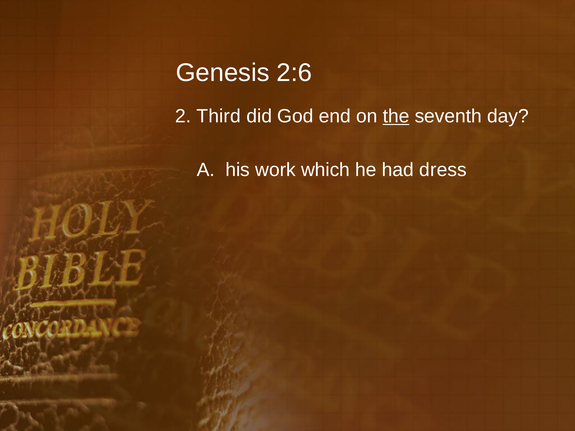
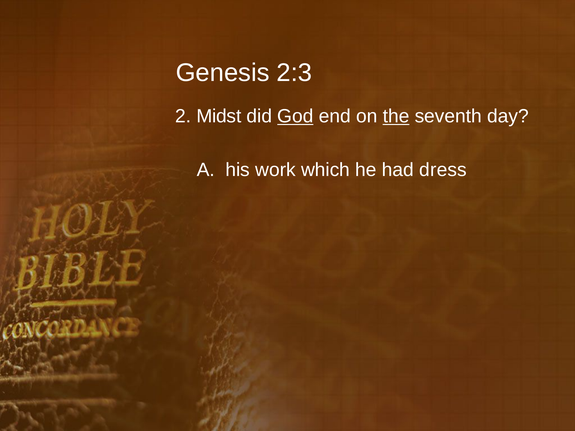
2:6: 2:6 -> 2:3 (294, 73)
Third: Third -> Midst (219, 116)
God underline: none -> present (295, 116)
